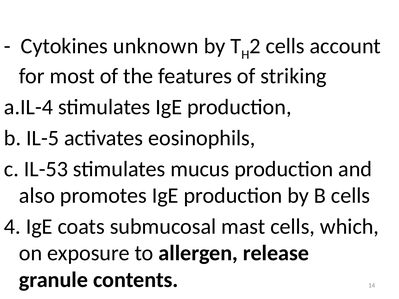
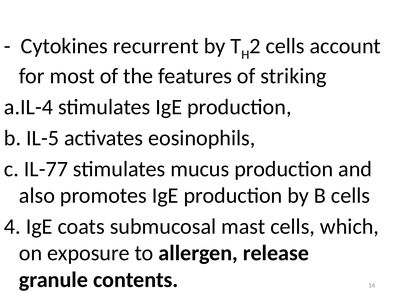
unknown: unknown -> recurrent (156, 46)
IL-53: IL-53 -> IL-77 (46, 169)
